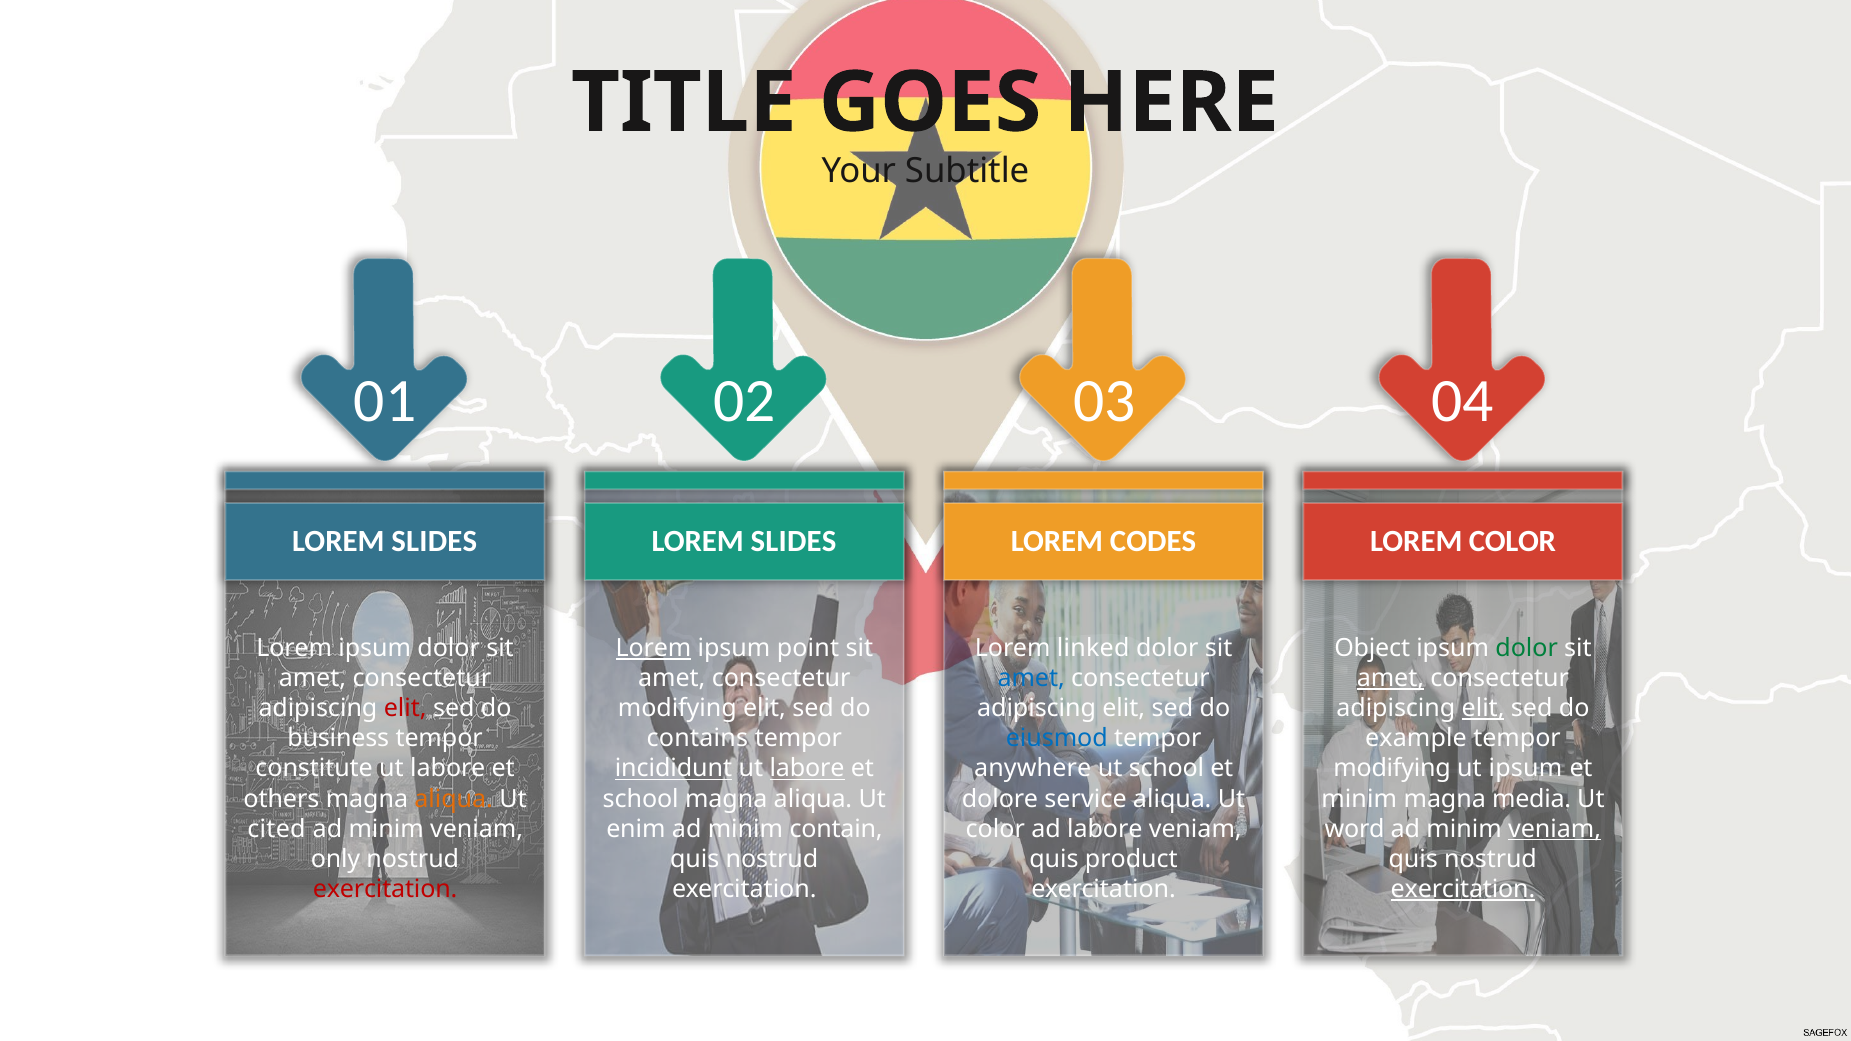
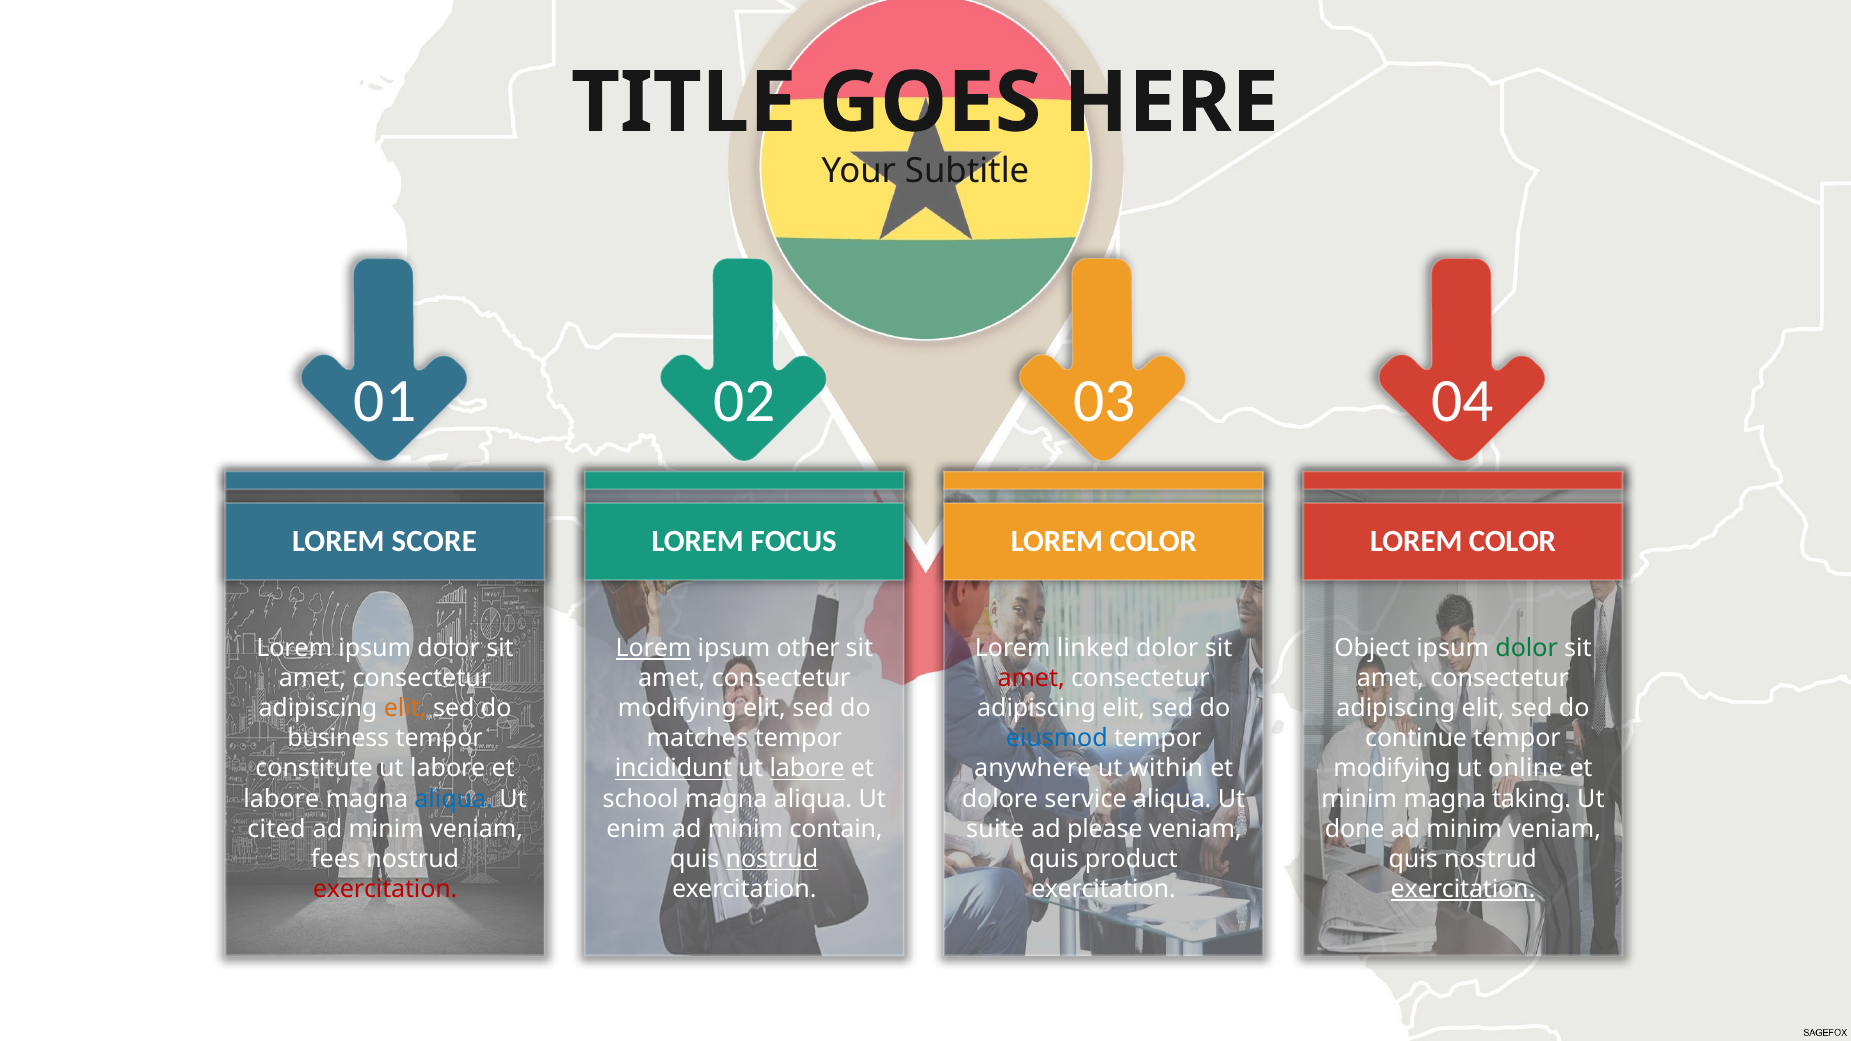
SLIDES: SLIDES -> SCORE (434, 541)
SLIDES: SLIDES -> FOCUS (794, 541)
CODES: CODES -> COLOR (1153, 541)
point: point -> other (808, 648)
amet colour: blue -> red (1031, 678)
amet underline: present -> none (1390, 678)
elit colour: red -> orange (405, 709)
elit underline: present -> none (1483, 709)
contains: contains -> matches (697, 739)
example: example -> continue (1416, 739)
ut school: school -> within (1166, 769)
ut ipsum: ipsum -> online (1525, 769)
others: others -> labore (281, 799)
aliqua colour: orange -> blue (454, 799)
media: media -> taking (1532, 799)
color: color -> suite (995, 829)
ad labore: labore -> please (1105, 829)
word: word -> done (1355, 829)
veniam underline: present -> none (1555, 829)
only: only -> fees (335, 859)
nostrud underline: none -> present (772, 859)
